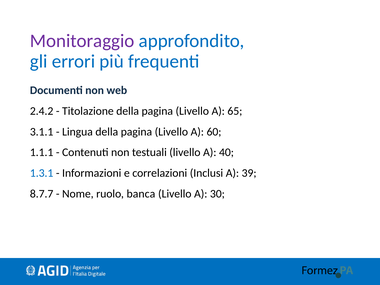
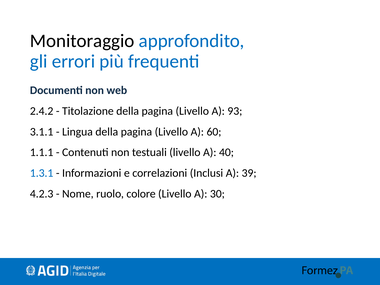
Monitoraggio colour: purple -> black (82, 41)
65: 65 -> 93 (235, 111)
8.7.7: 8.7.7 -> 4.2.3 (42, 194)
banca: banca -> colore (141, 194)
